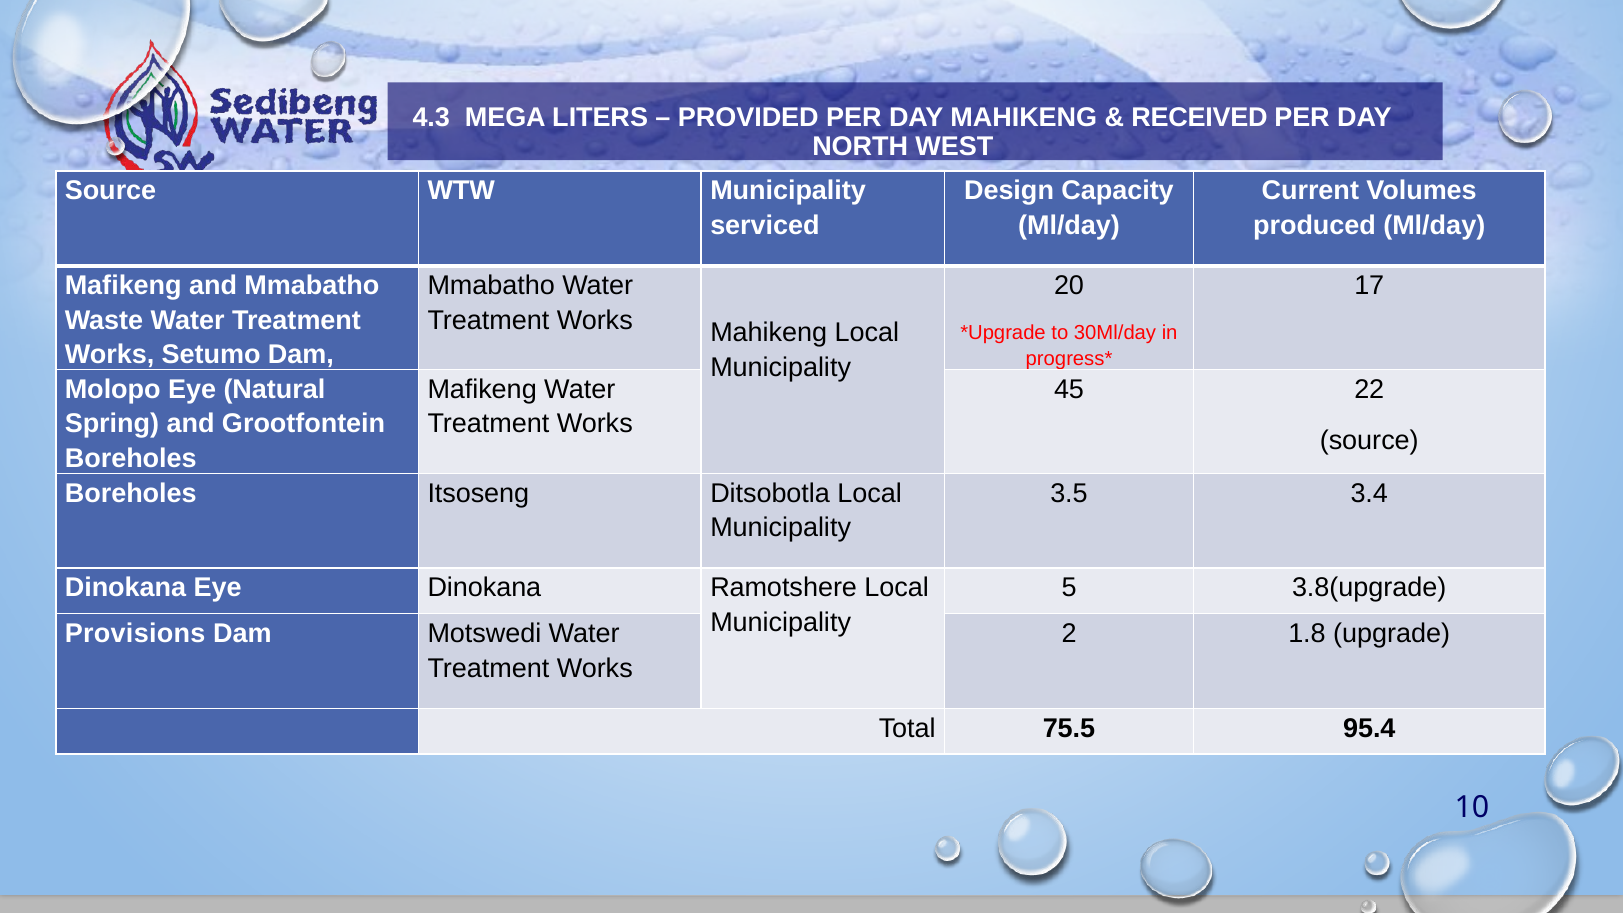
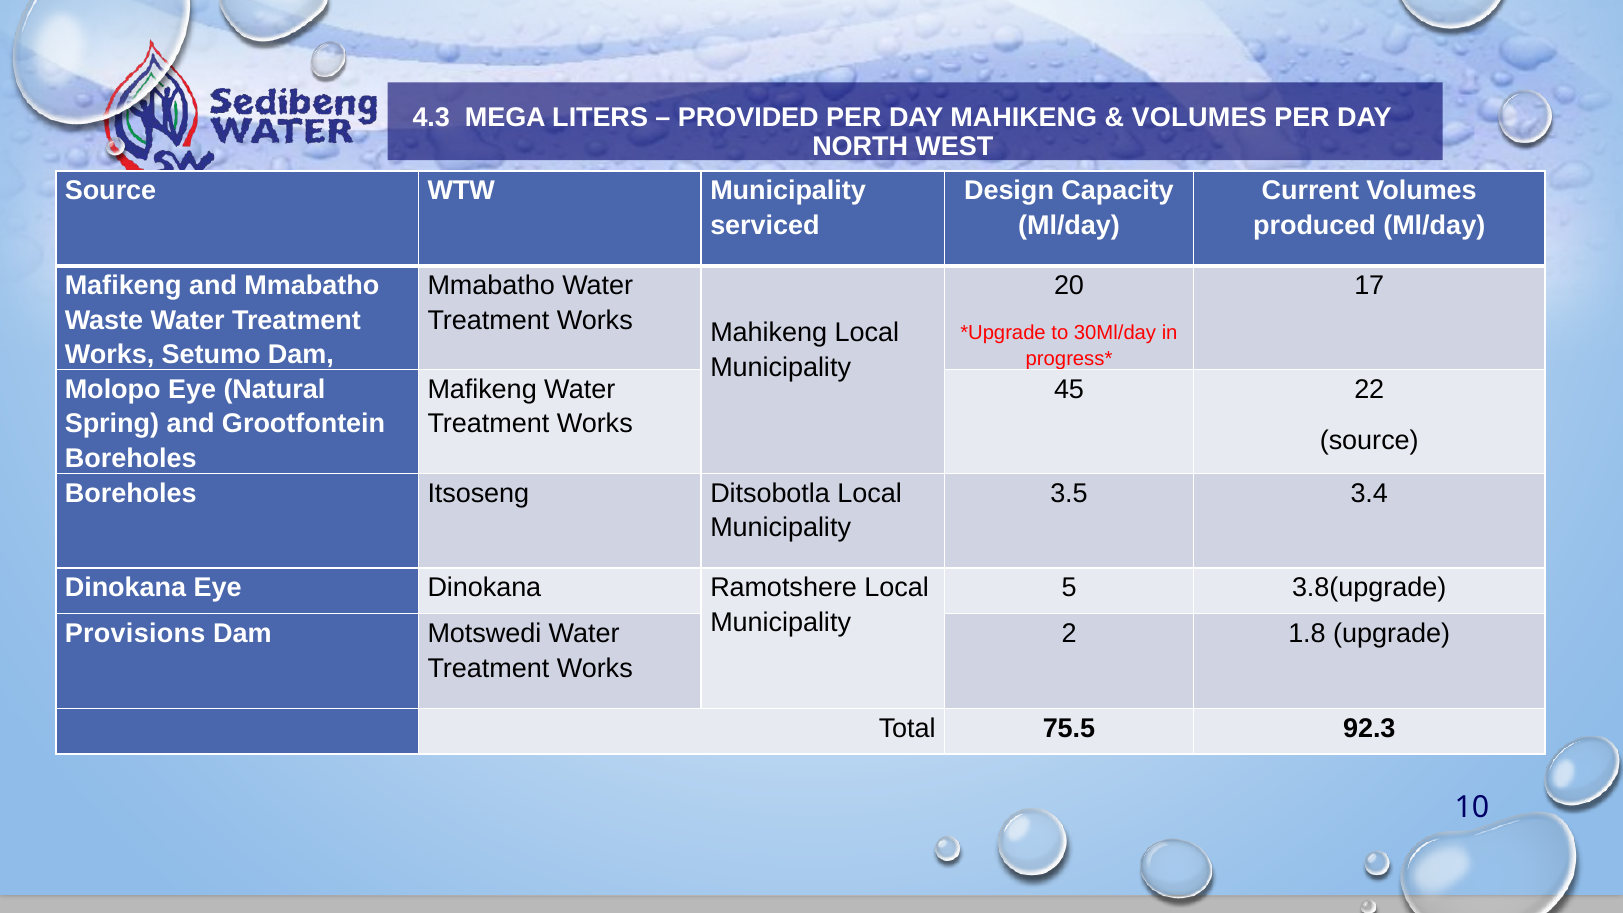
RECEIVED: RECEIVED -> VOLUMES (1199, 117)
95.4: 95.4 -> 92.3 (1369, 728)
